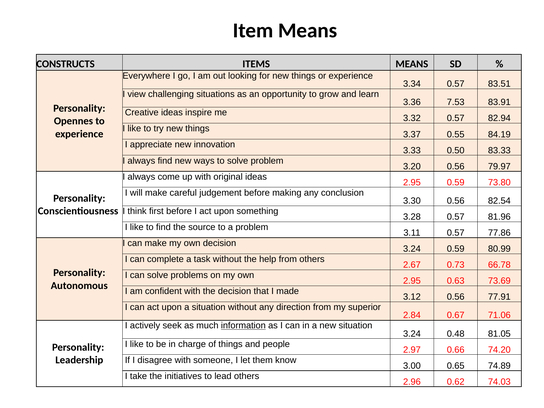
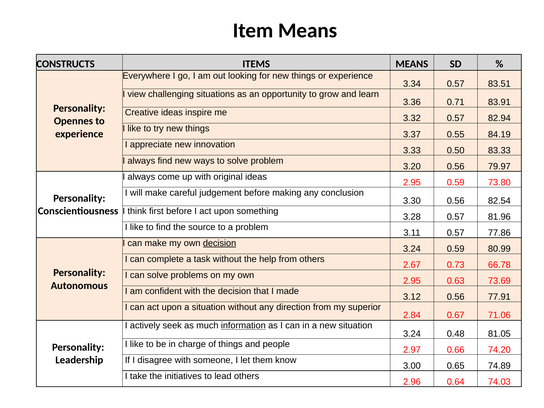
7.53: 7.53 -> 0.71 (456, 102)
decision underline: none -> present (220, 243)
0.62: 0.62 -> 0.64 (456, 382)
